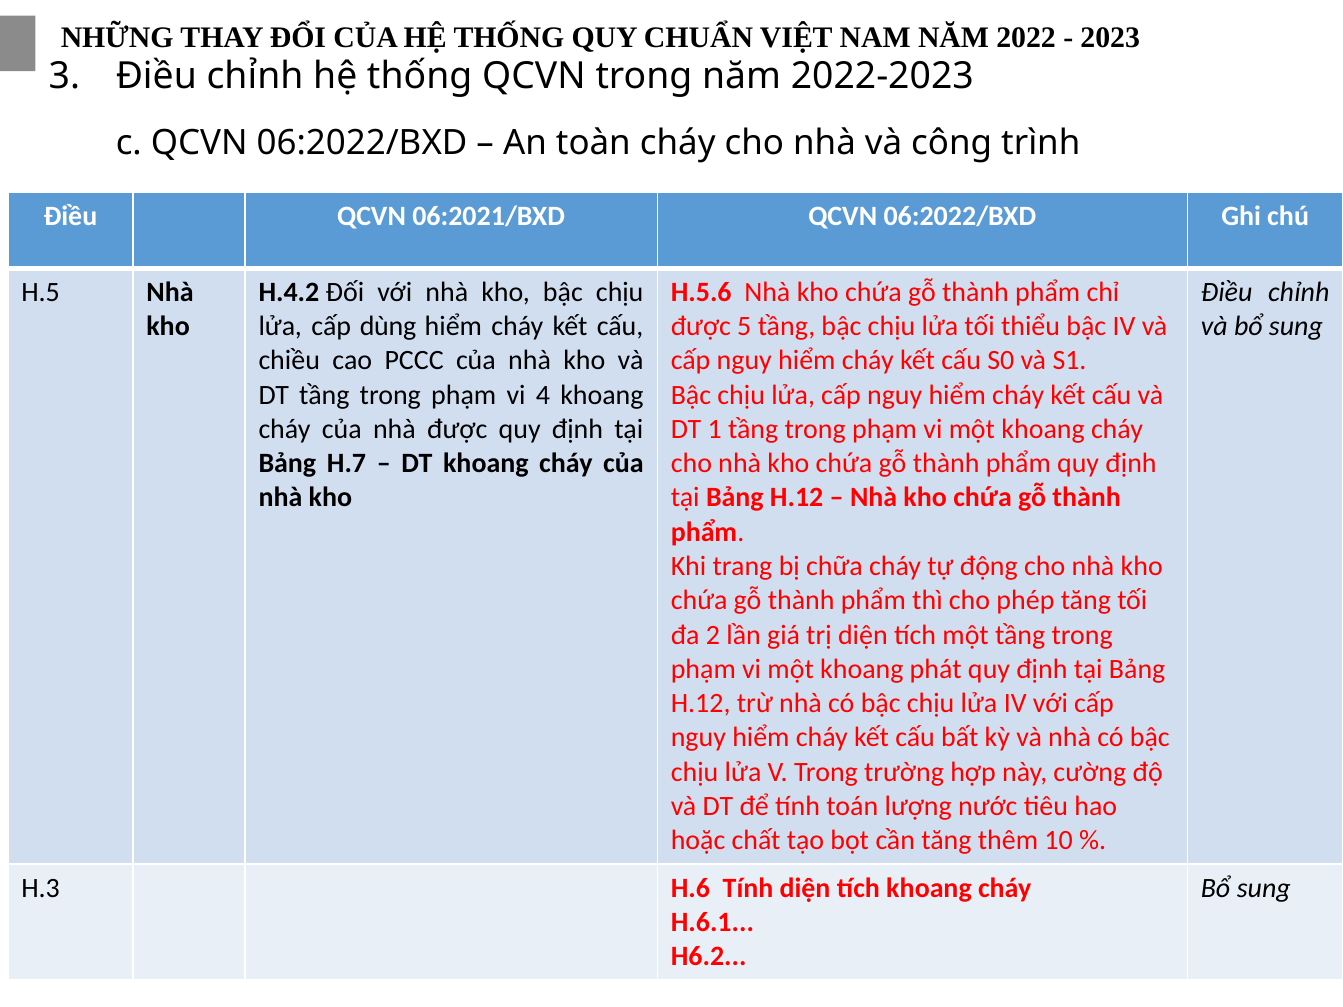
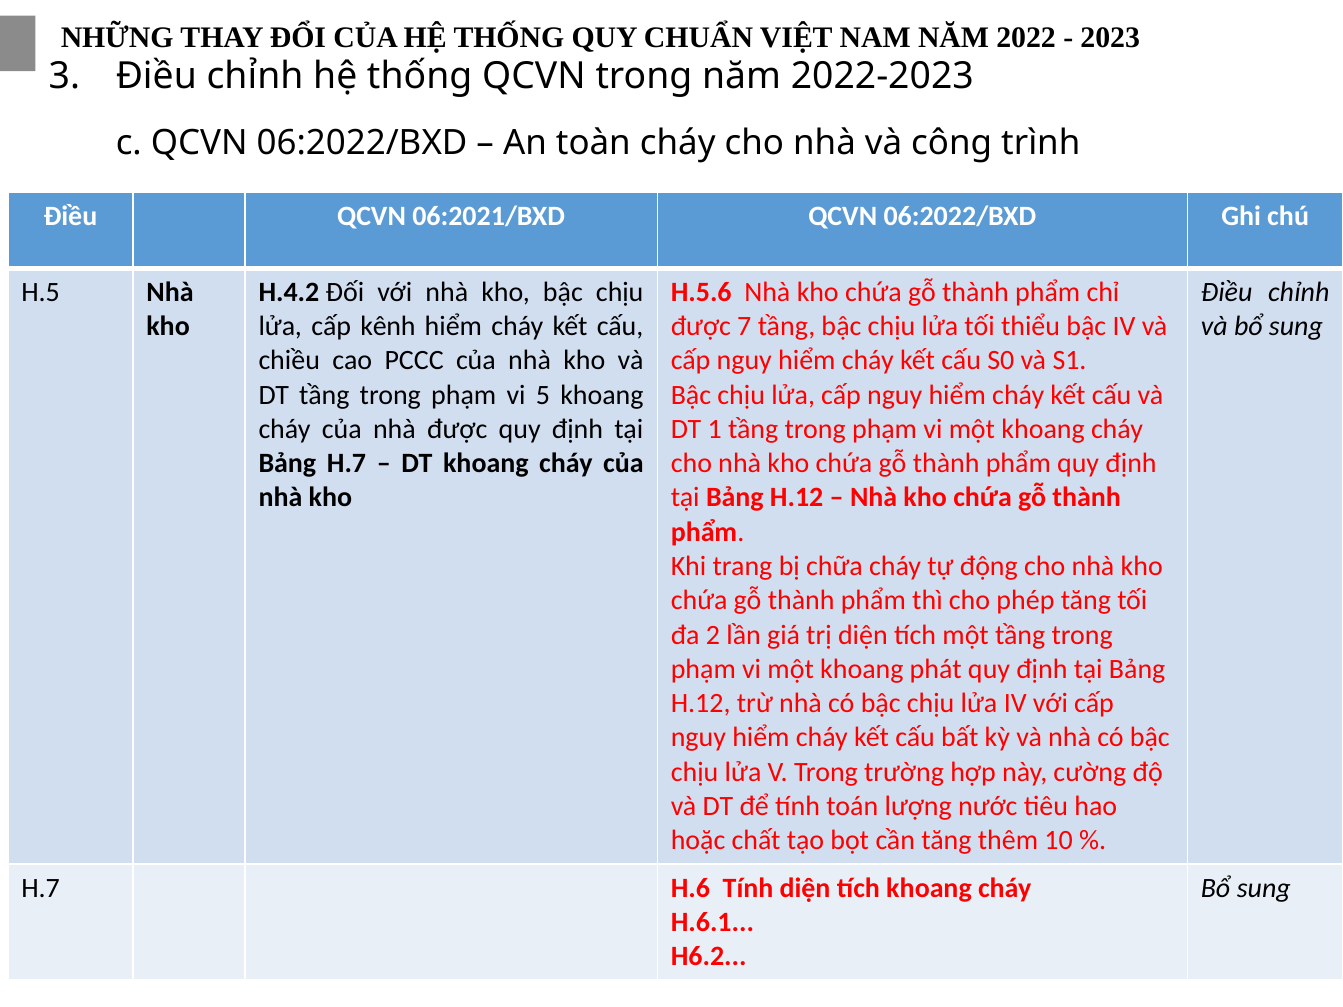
dùng: dùng -> kênh (388, 327)
5: 5 -> 7 (744, 327)
4: 4 -> 5 (543, 395)
H.3: H.3 -> H.7 (41, 888)
